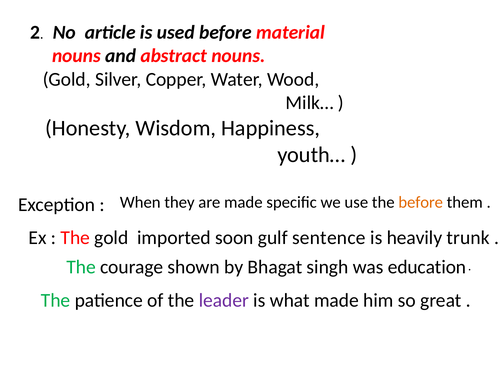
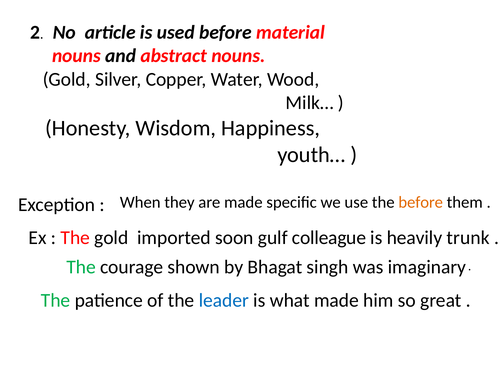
sentence: sentence -> colleague (329, 237)
education: education -> imaginary (427, 267)
leader colour: purple -> blue (224, 300)
